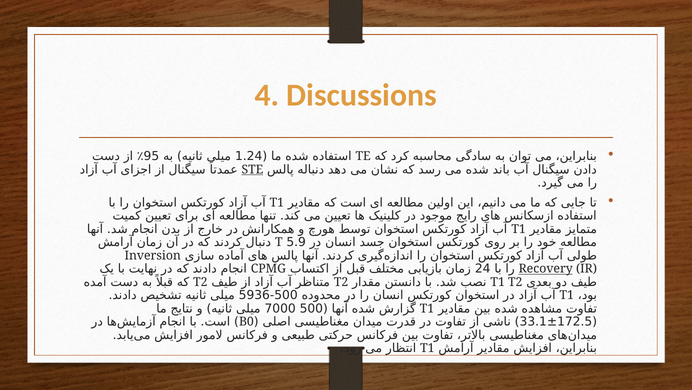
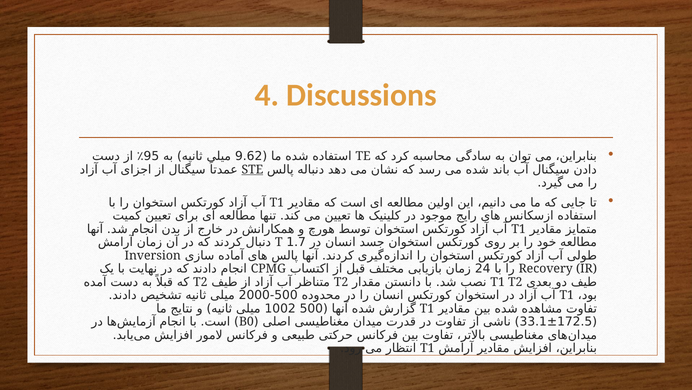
1.24: 1.24 -> 9.62 (249, 156)
5.9: 5.9 -> 1.7 (296, 242)
Recovery underline: present -> none (546, 268)
5936: 5936 -> 2000 (254, 295)
7000: 7000 -> 1002 (280, 308)
